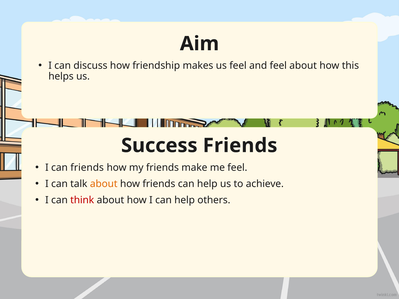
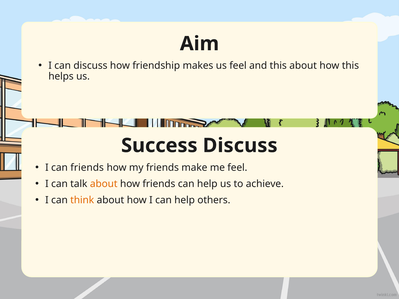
and feel: feel -> this (278, 66)
Success Friends: Friends -> Discuss (240, 146)
think colour: red -> orange (82, 200)
